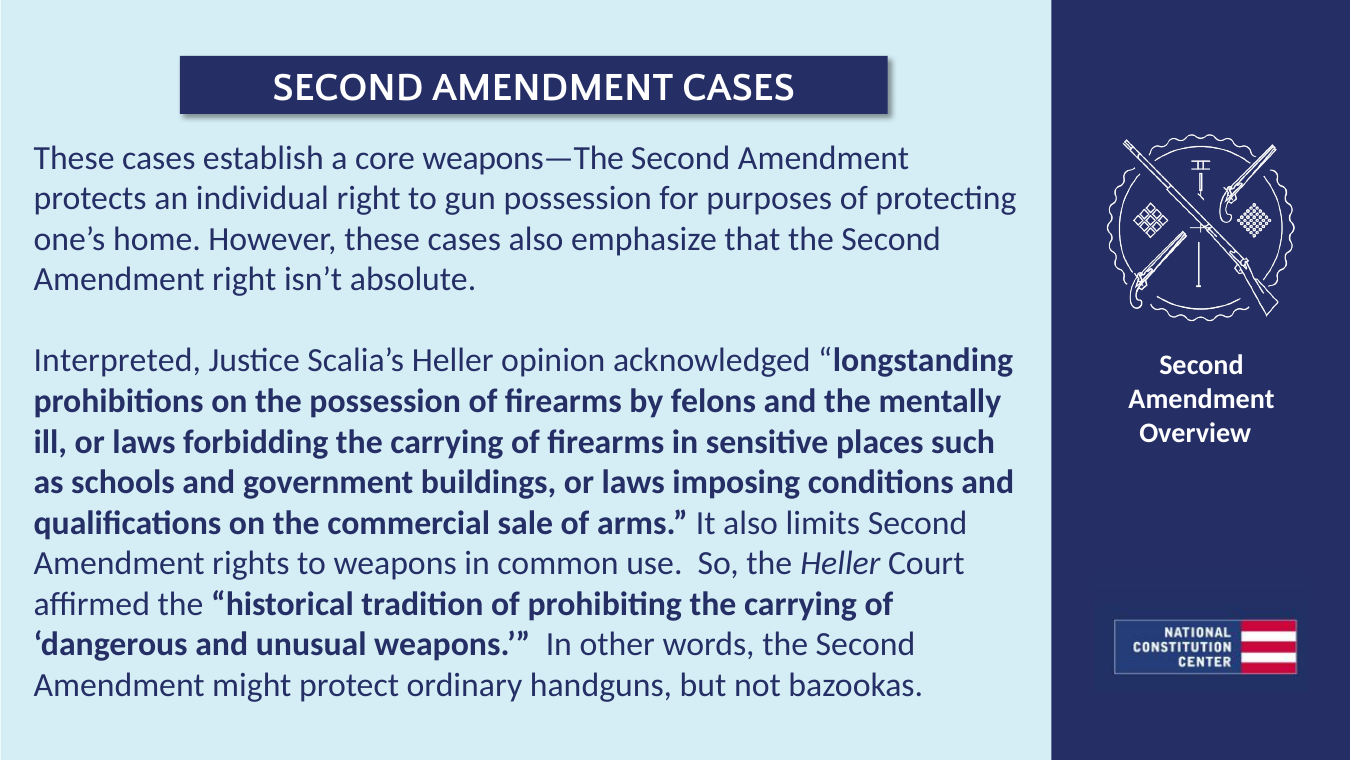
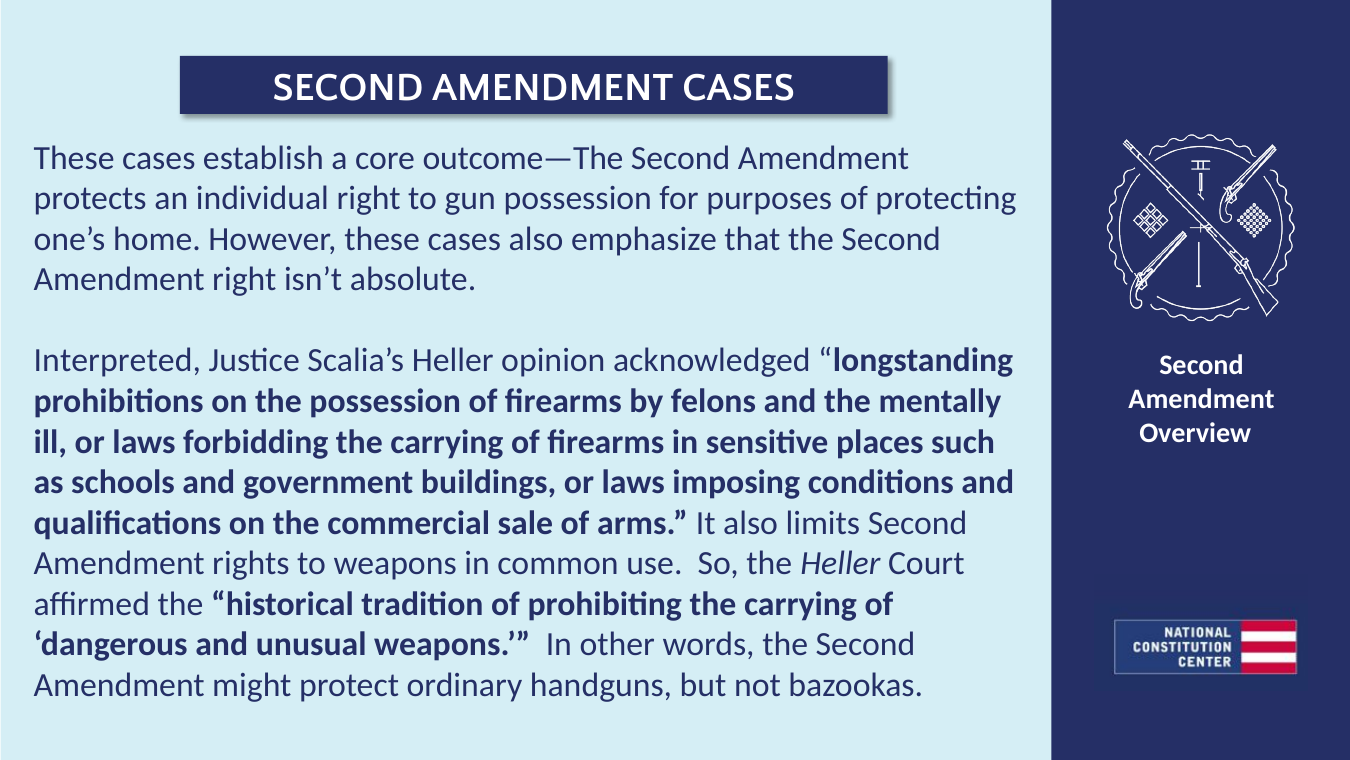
weapons—The: weapons—The -> outcome—The (523, 158)
